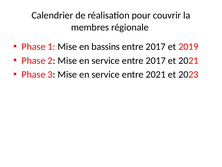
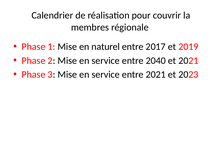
bassins: bassins -> naturel (106, 47)
service entre 2017: 2017 -> 2040 (156, 60)
